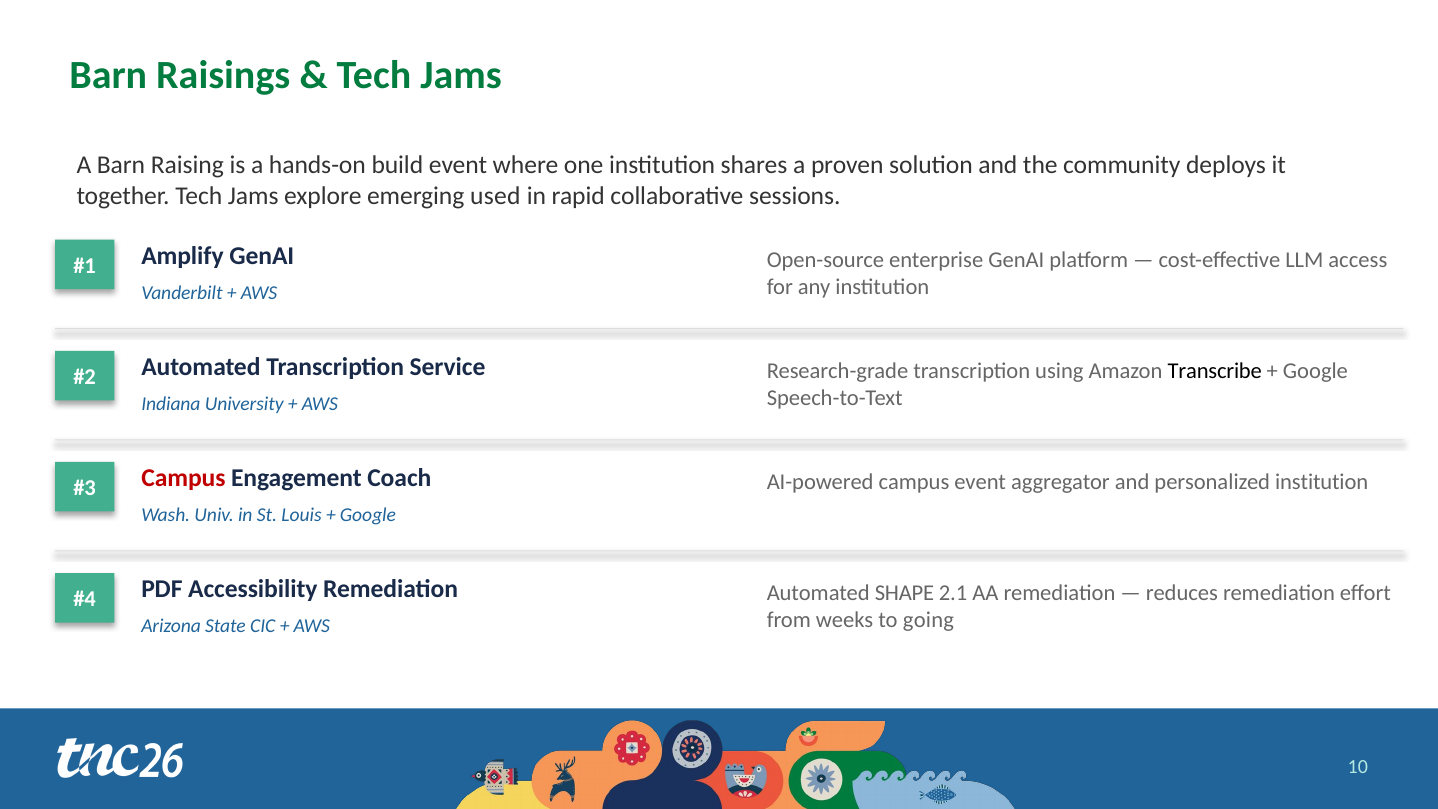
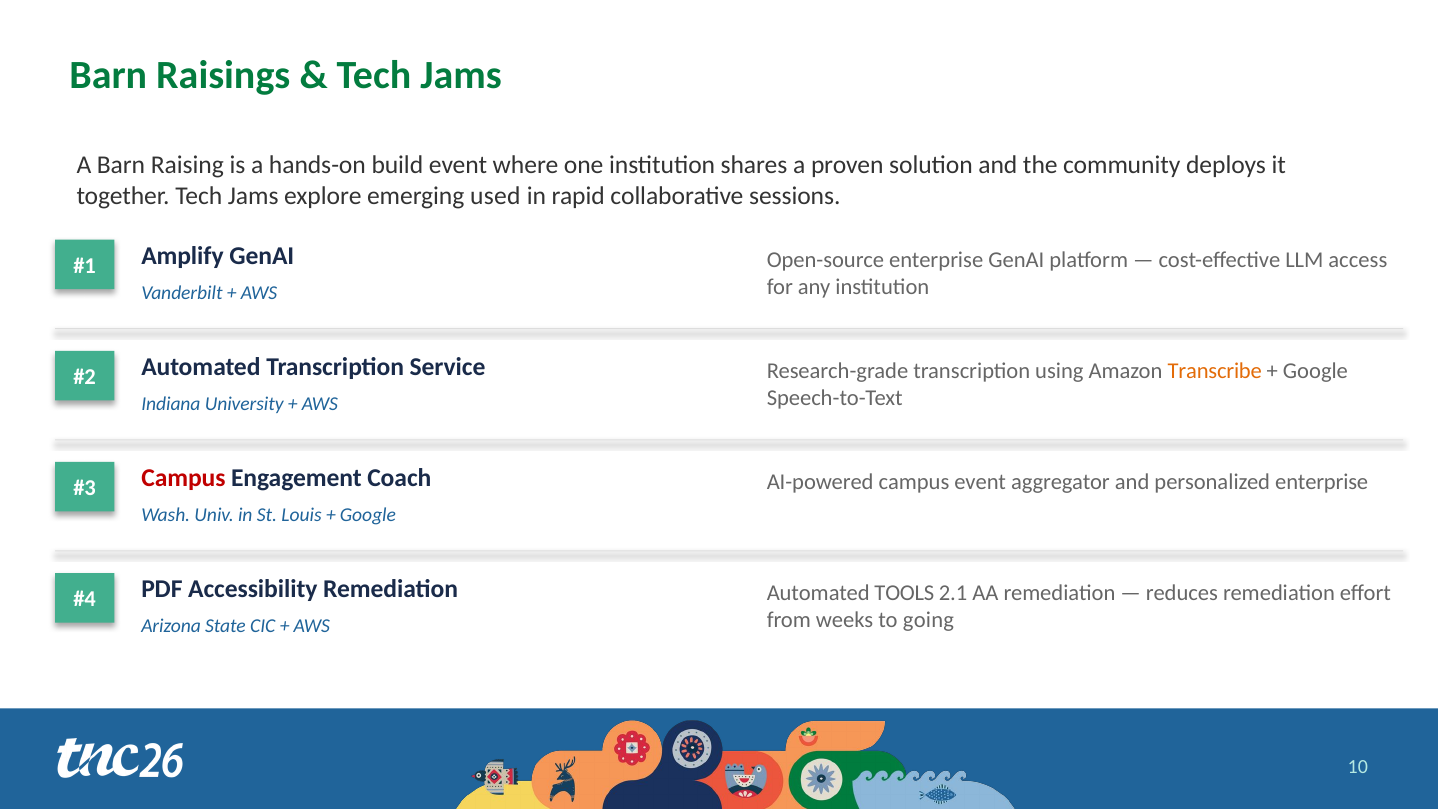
Transcribe colour: black -> orange (1215, 371)
personalized institution: institution -> enterprise (1322, 482)
SHAPE: SHAPE -> TOOLS (904, 593)
